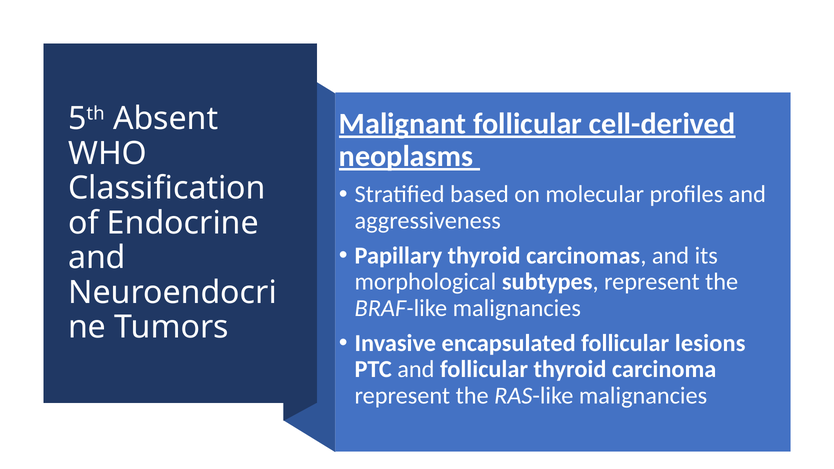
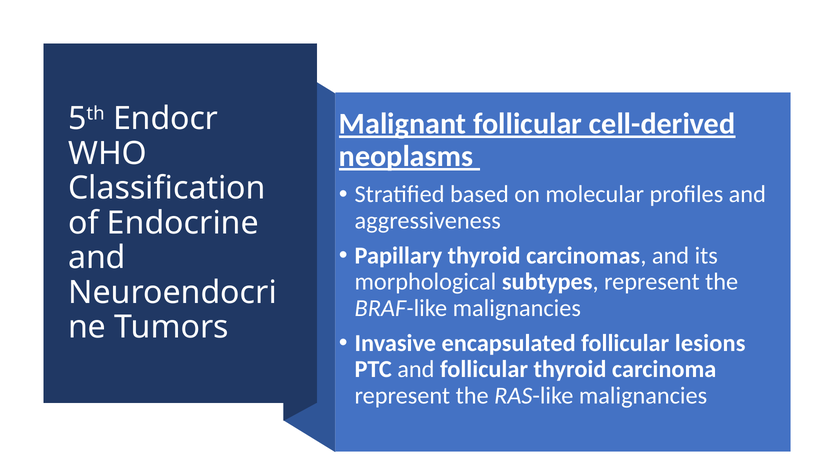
Absent: Absent -> Endocr (166, 119)
